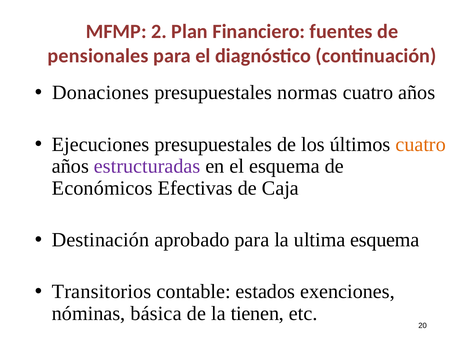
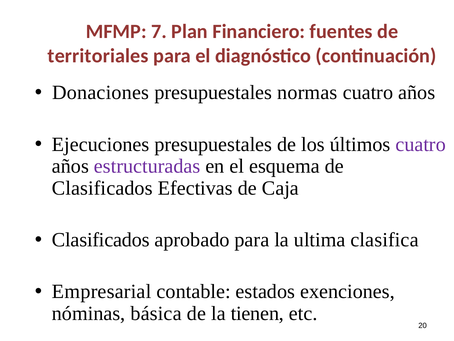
2: 2 -> 7 (159, 31)
pensionales: pensionales -> territoriales (98, 56)
cuatro colour: orange -> purple (421, 144)
Económicos: Económicos -> Clasificados (102, 188)
Destinación: Destinación -> Clasificados (101, 239)
ultima esquema: esquema -> clasifica (385, 239)
Transitorios: Transitorios -> Empresarial (102, 291)
